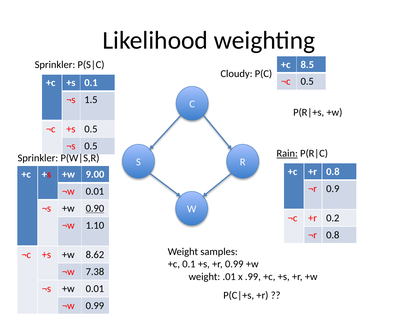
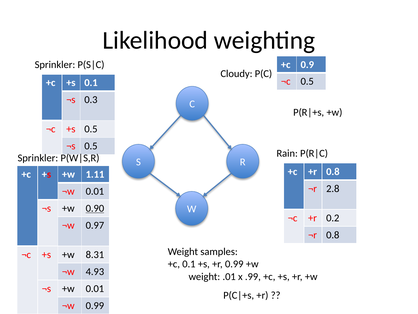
8.5: 8.5 -> 0.9 (307, 65)
1.5: 1.5 -> 0.3 (91, 100)
Rain underline: present -> none (287, 153)
9.00: 9.00 -> 1.11 (95, 174)
0.9: 0.9 -> 2.8 (333, 188)
1.10: 1.10 -> 0.97 (95, 225)
8.62: 8.62 -> 8.31 (95, 254)
7.38: 7.38 -> 4.93 (95, 271)
